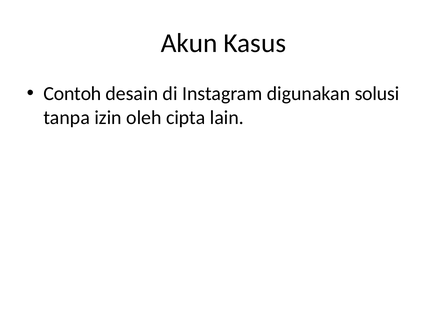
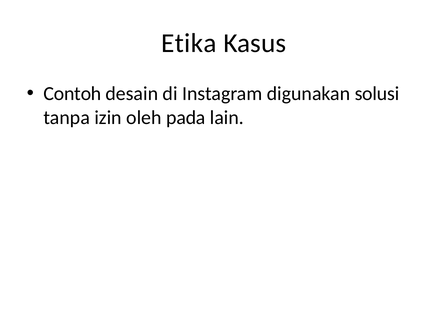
Akun: Akun -> Etika (189, 43)
cipta: cipta -> pada (186, 118)
